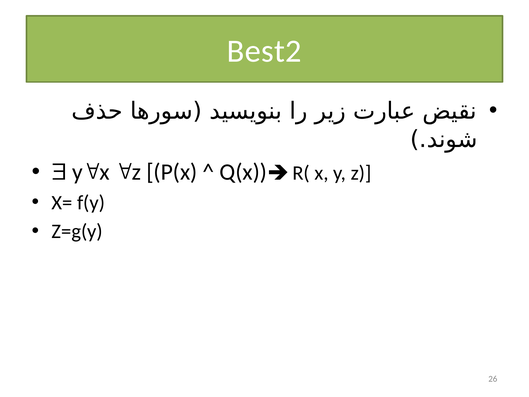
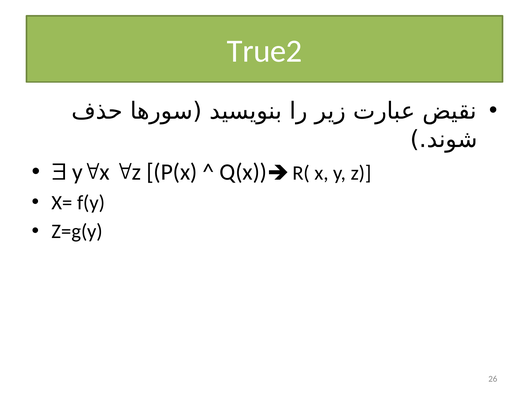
Best2: Best2 -> True2 (265, 51)
